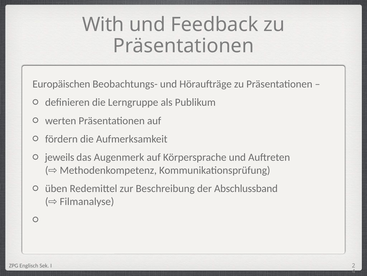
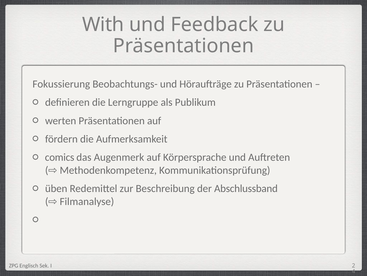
Europäischen: Europäischen -> Fokussierung (61, 84)
jeweils: jeweils -> comics (60, 157)
